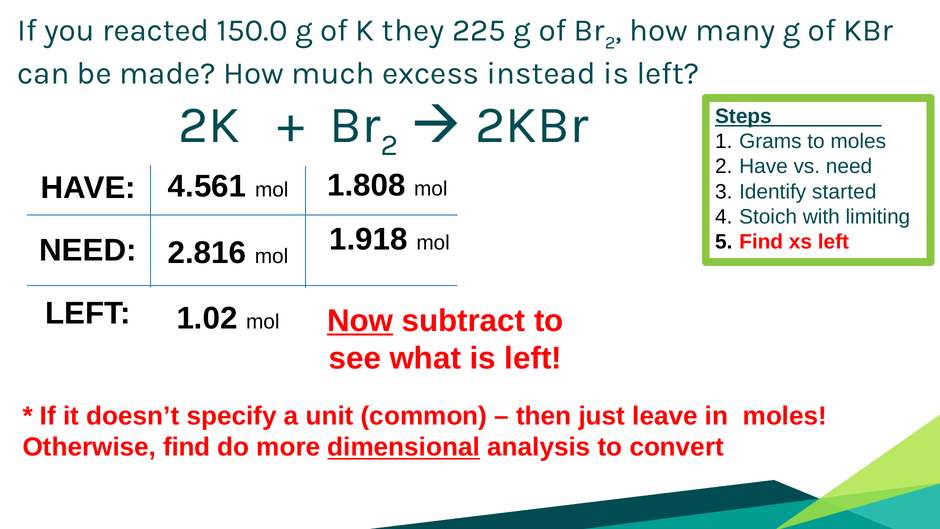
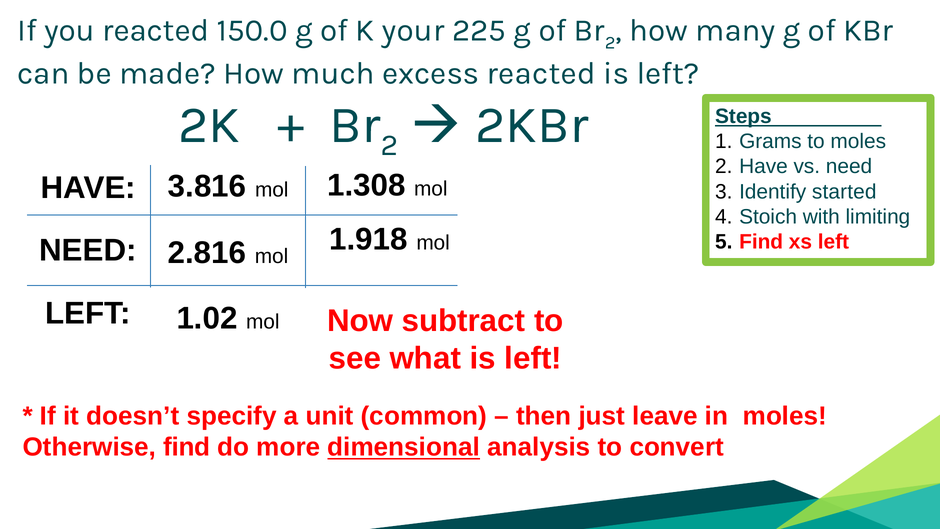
they: they -> your (413, 30)
excess instead: instead -> reacted (541, 73)
4.561: 4.561 -> 3.816 (207, 187)
1.808: 1.808 -> 1.308 (366, 185)
Now underline: present -> none (360, 321)
